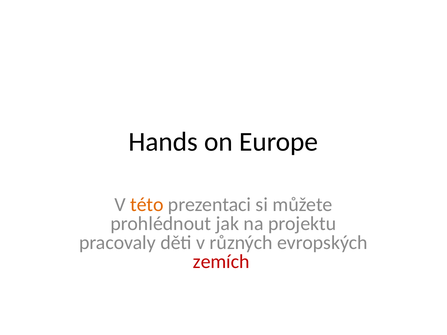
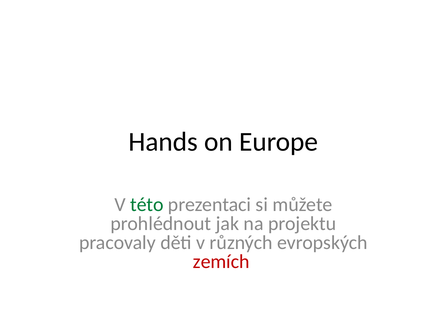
této colour: orange -> green (147, 205)
